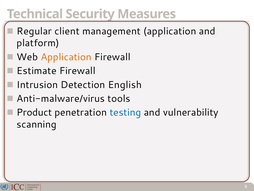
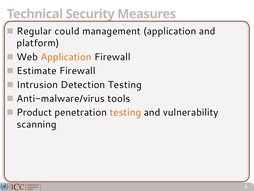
client: client -> could (67, 31)
Detection English: English -> Testing (125, 85)
testing colour: blue -> orange (125, 112)
